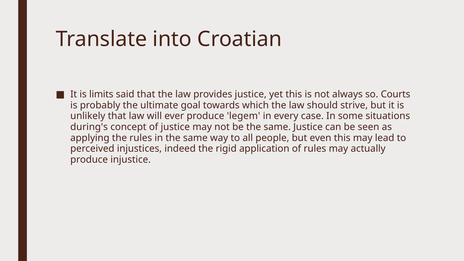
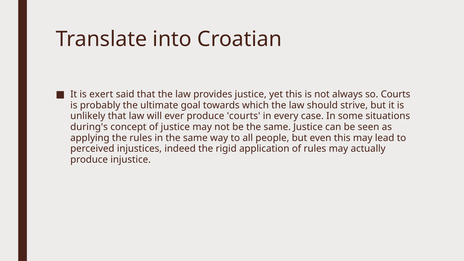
limits: limits -> exert (101, 94)
produce legem: legem -> courts (244, 116)
